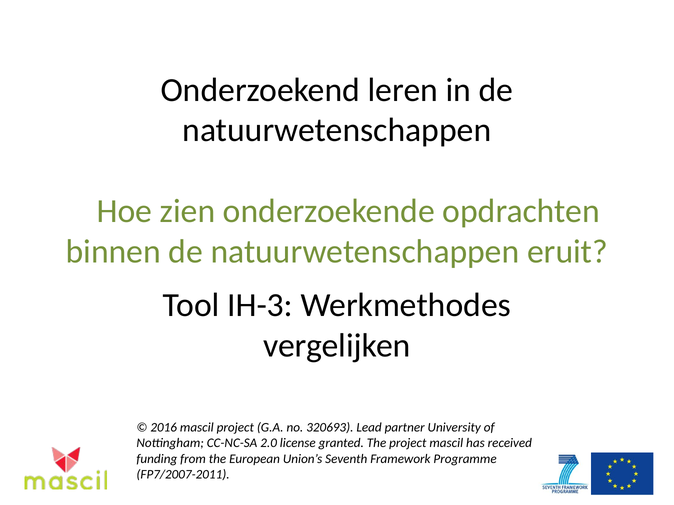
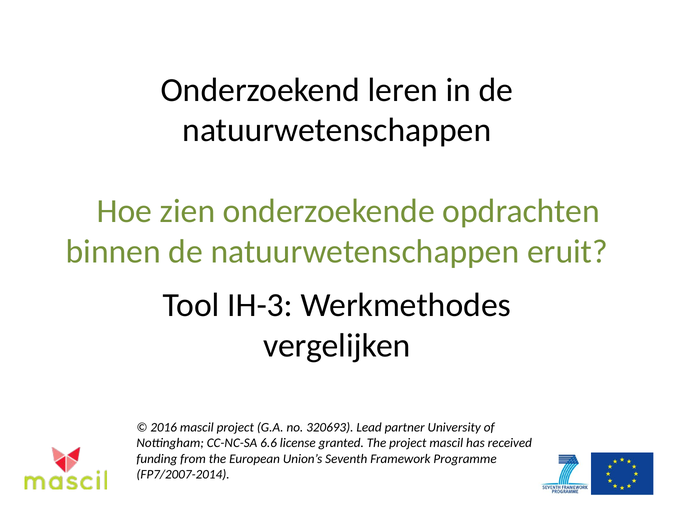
2.0: 2.0 -> 6.6 (269, 443)
FP7/2007-2011: FP7/2007-2011 -> FP7/2007-2014 (183, 475)
